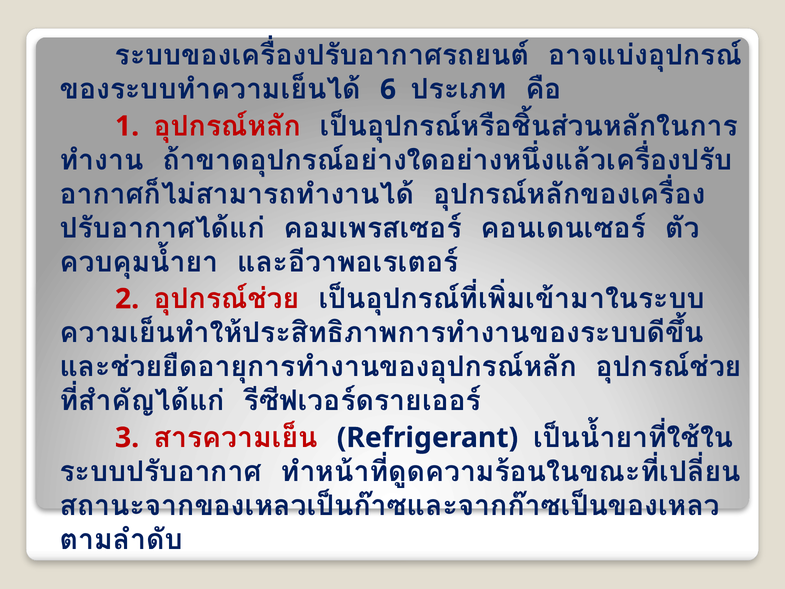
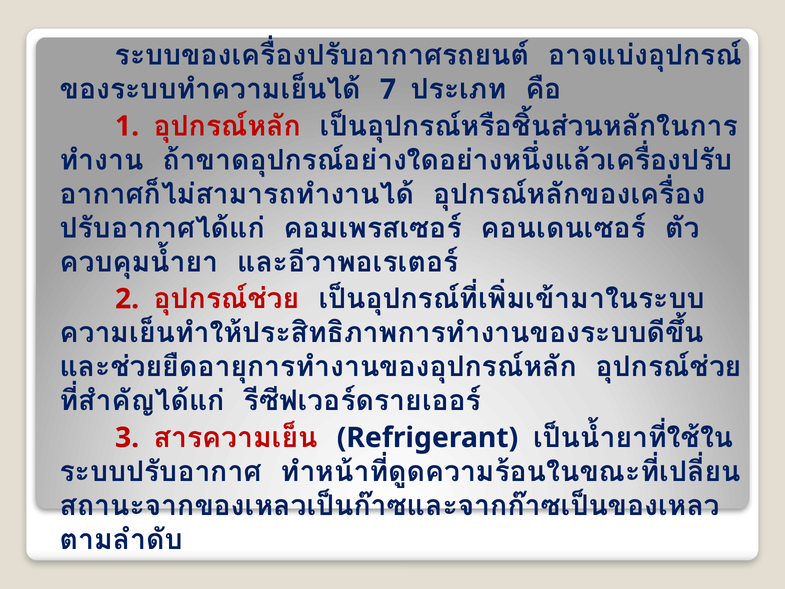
6: 6 -> 7 (388, 89)
